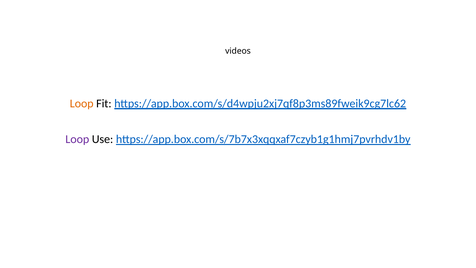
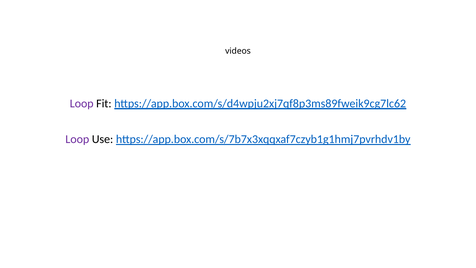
Loop colour: orange -> purple (82, 103)
